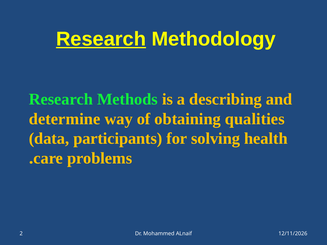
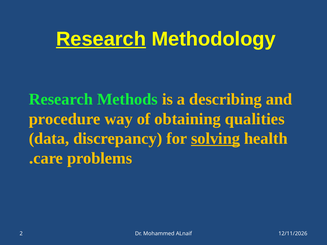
determine: determine -> procedure (65, 119)
participants: participants -> discrepancy (118, 139)
solving underline: none -> present (216, 139)
